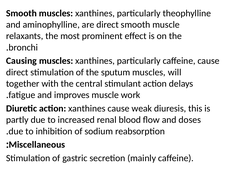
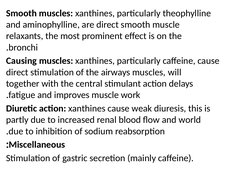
sputum: sputum -> airways (116, 72)
doses: doses -> world (190, 120)
